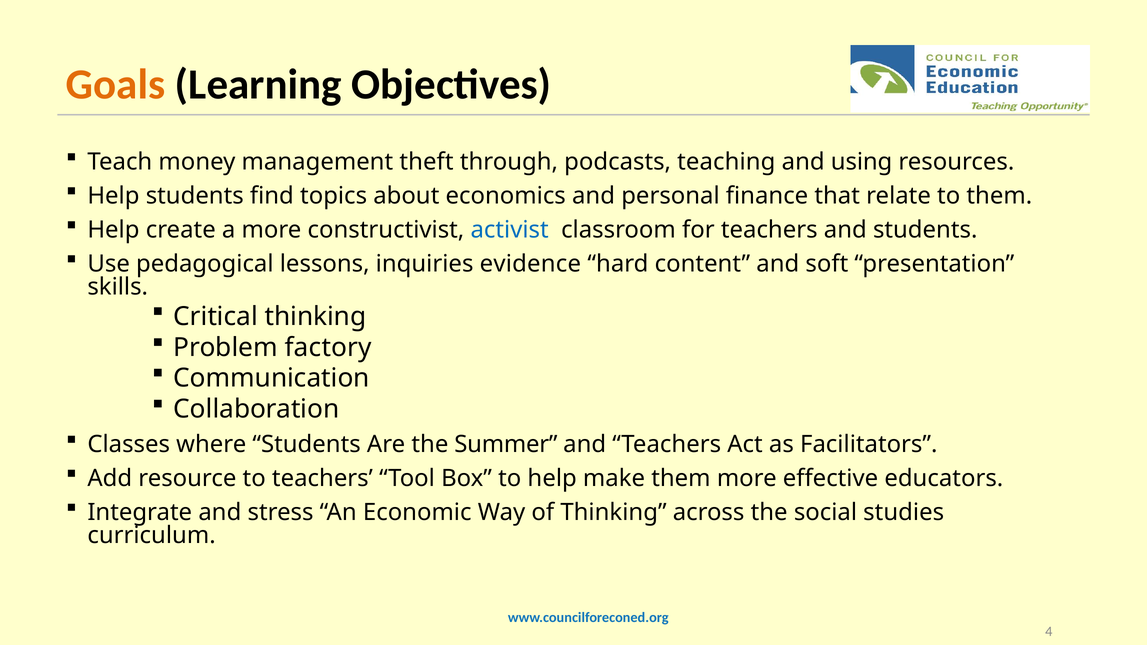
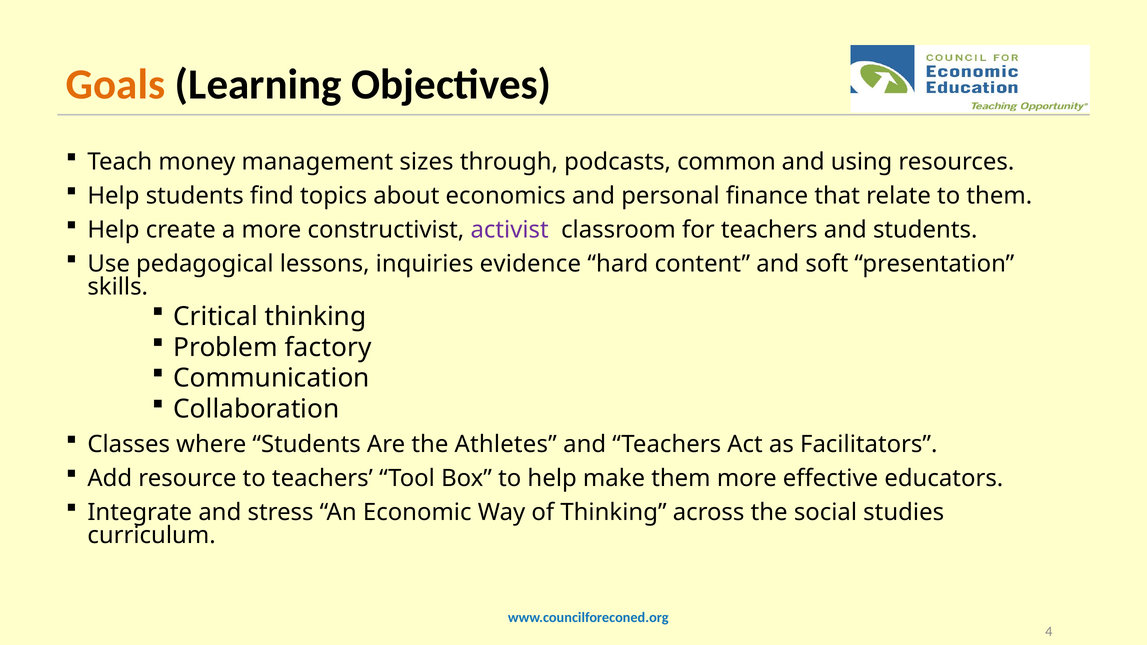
theft: theft -> sizes (426, 162)
teaching: teaching -> common (727, 162)
activist colour: blue -> purple (510, 230)
Summer: Summer -> Athletes (506, 444)
